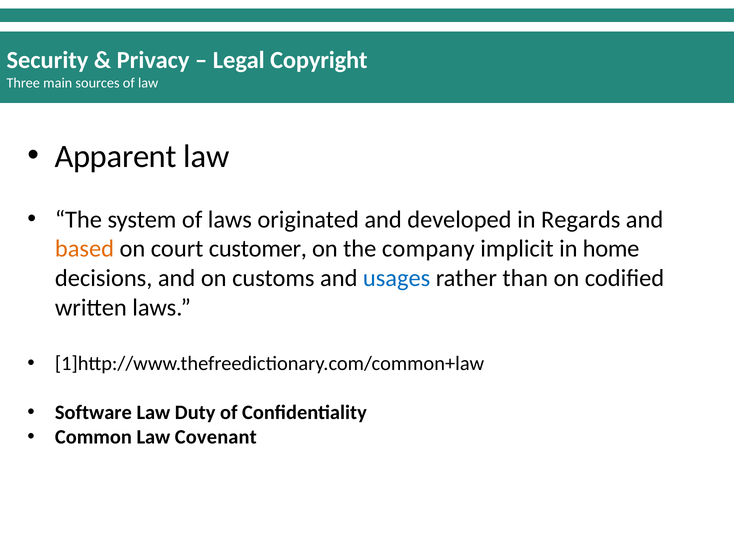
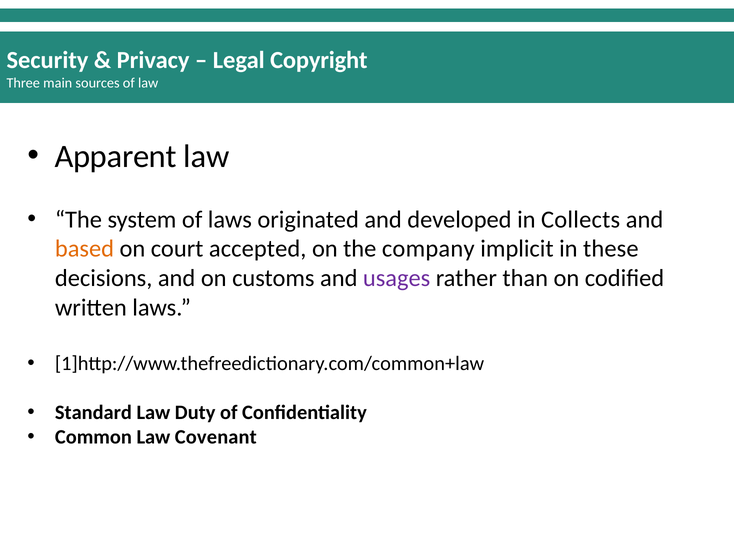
Regards: Regards -> Collects (581, 219)
customer: customer -> accepted (258, 249)
home: home -> these (611, 249)
usages colour: blue -> purple (397, 278)
Software: Software -> Standard (93, 412)
